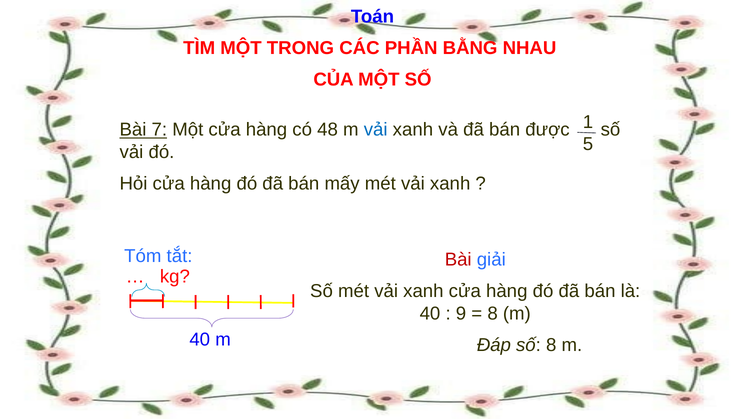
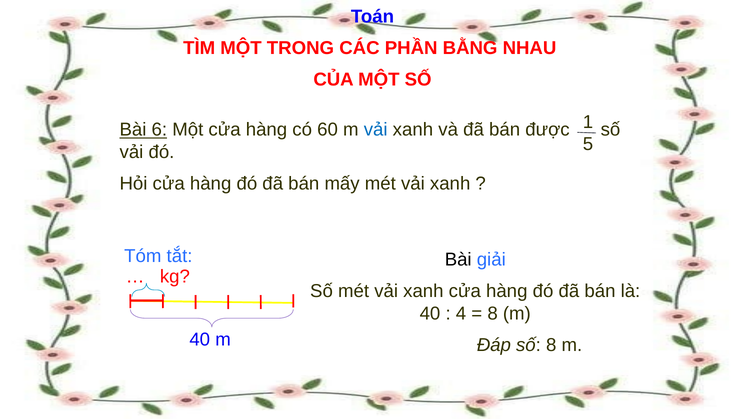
7: 7 -> 6 (159, 130)
48: 48 -> 60 (328, 130)
Bài colour: red -> black (458, 260)
9: 9 -> 4 (461, 314)
